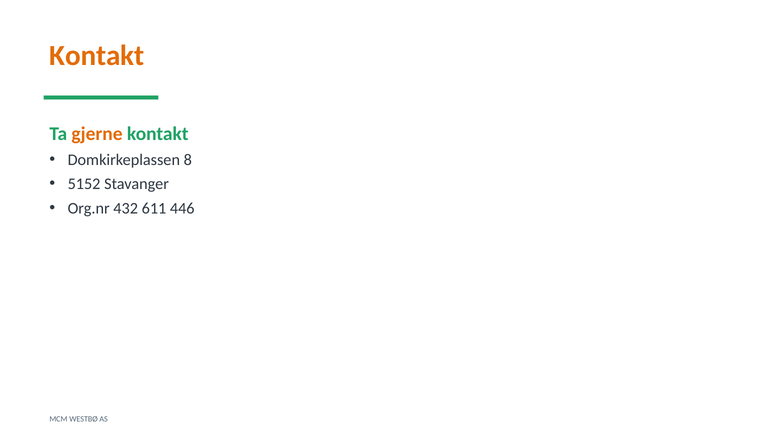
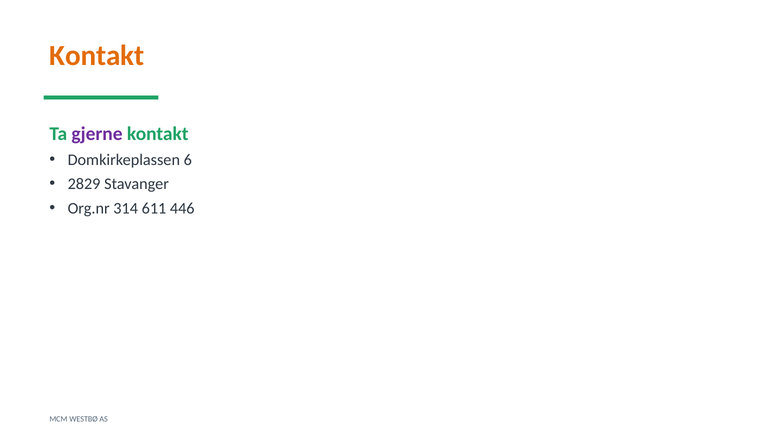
gjerne colour: orange -> purple (97, 134)
8: 8 -> 6 (188, 160)
5152: 5152 -> 2829 (84, 184)
432: 432 -> 314 (126, 208)
